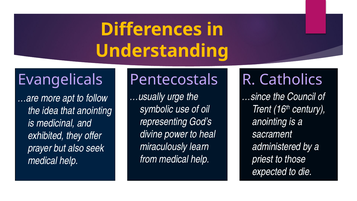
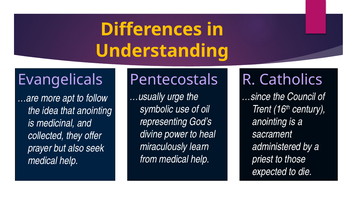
exhibited: exhibited -> collected (46, 136)
